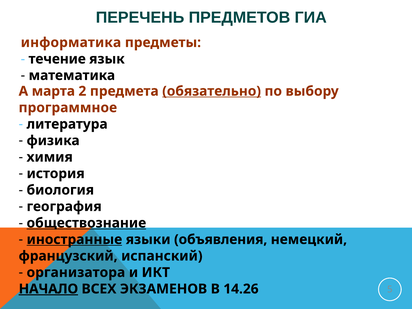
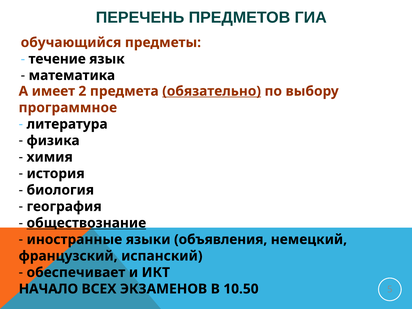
информатика: информатика -> обучающийся (71, 43)
марта: марта -> имеет (53, 91)
иностранные underline: present -> none (74, 239)
организатора: организатора -> обеспечивает (76, 272)
НАЧАЛО underline: present -> none (48, 289)
14.26: 14.26 -> 10.50 (241, 289)
